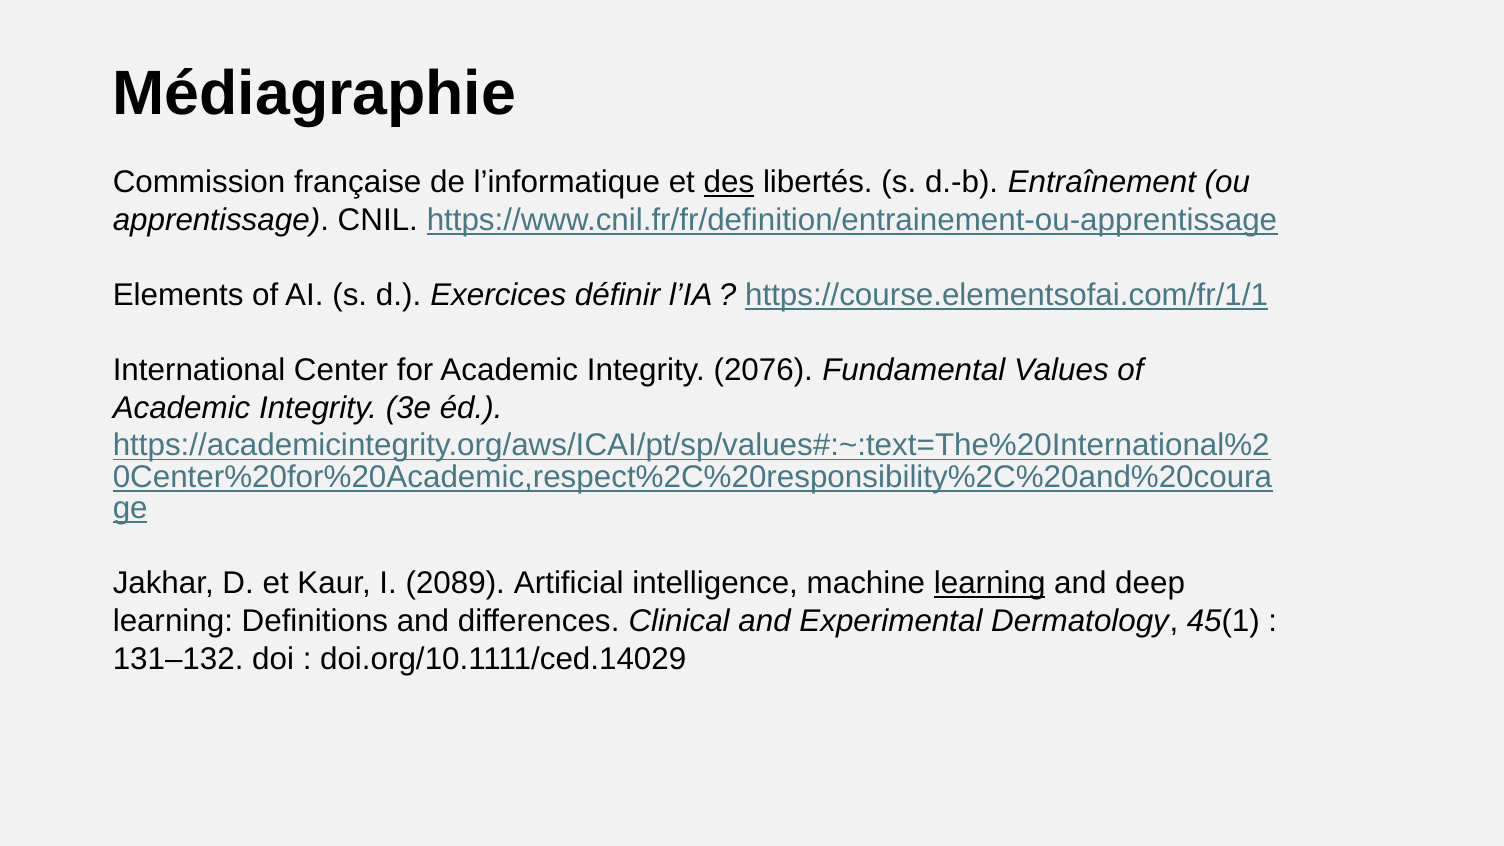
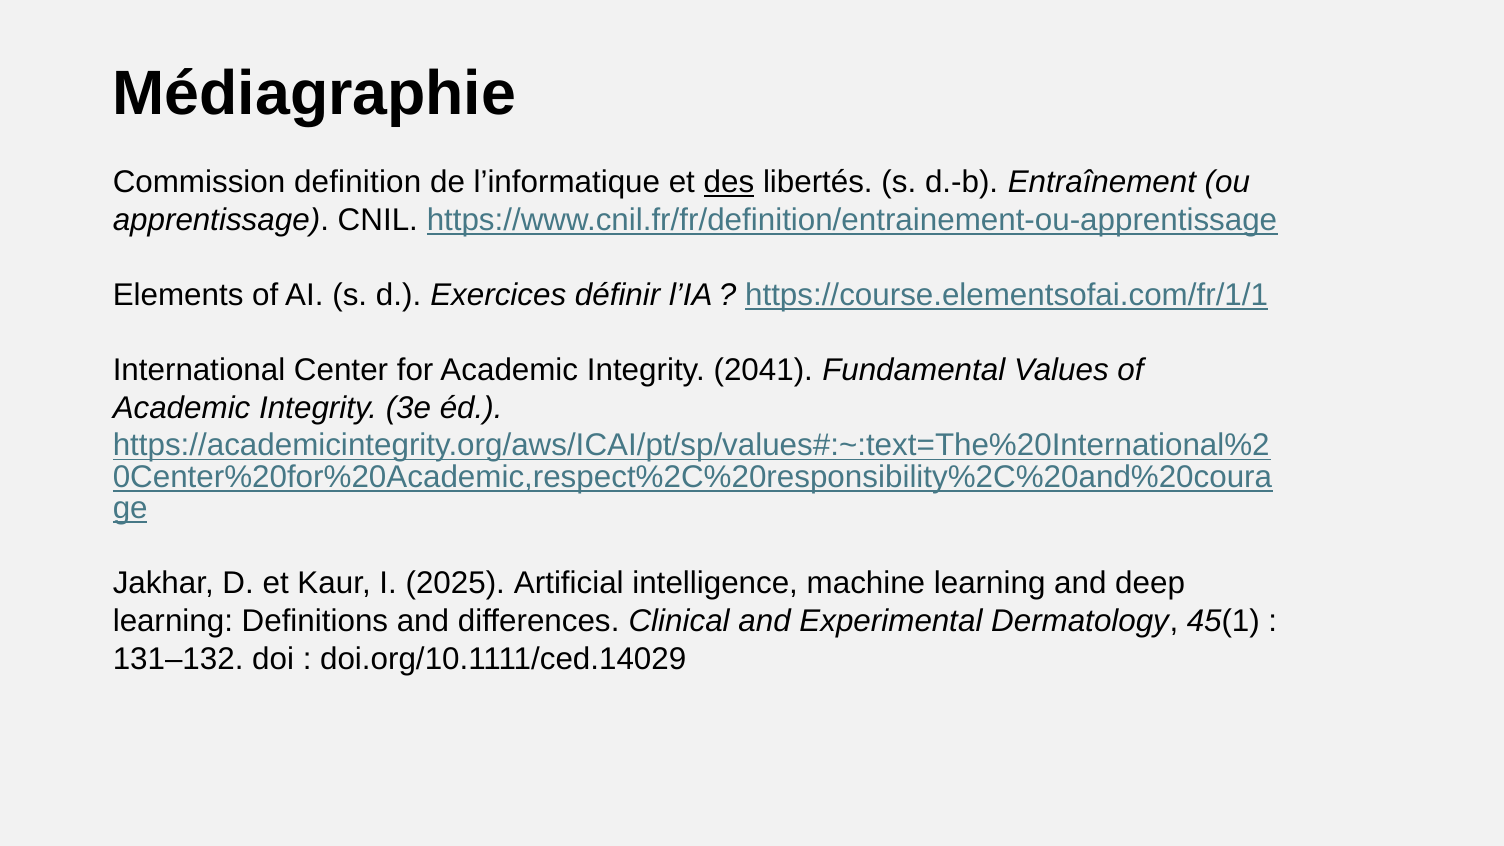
française: française -> definition (358, 182)
2076: 2076 -> 2041 (763, 370)
2089: 2089 -> 2025 (455, 584)
learning underline: present -> none (990, 584)
